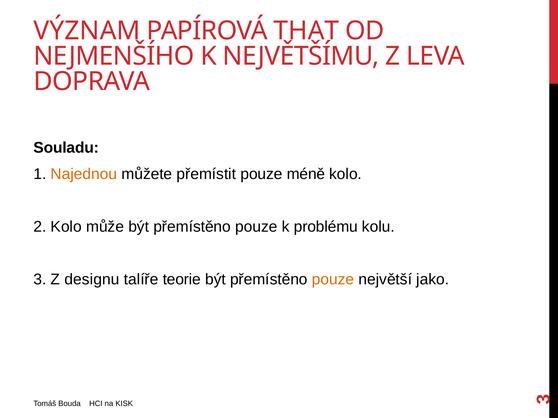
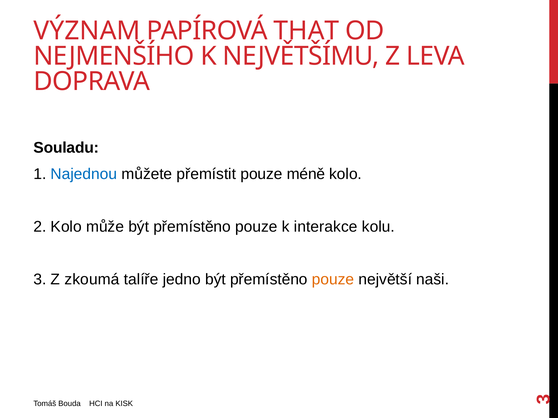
Najednou colour: orange -> blue (84, 174)
problému: problému -> interakce (326, 227)
designu: designu -> zkoumá (92, 280)
teorie: teorie -> jedno (182, 280)
jako: jako -> naši (433, 280)
